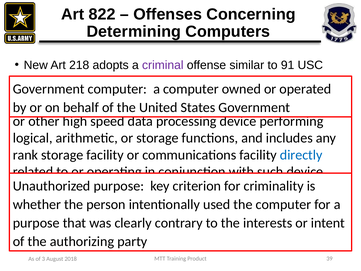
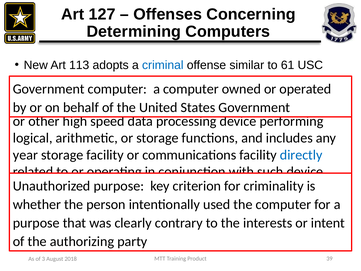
822: 822 -> 127 (102, 14)
218: 218 -> 113 (79, 65)
criminal colour: purple -> blue (163, 65)
91: 91 -> 61 (288, 65)
rank: rank -> year (25, 155)
